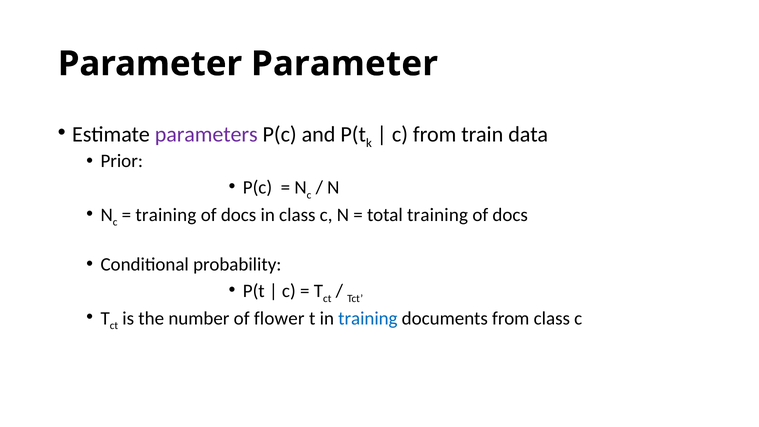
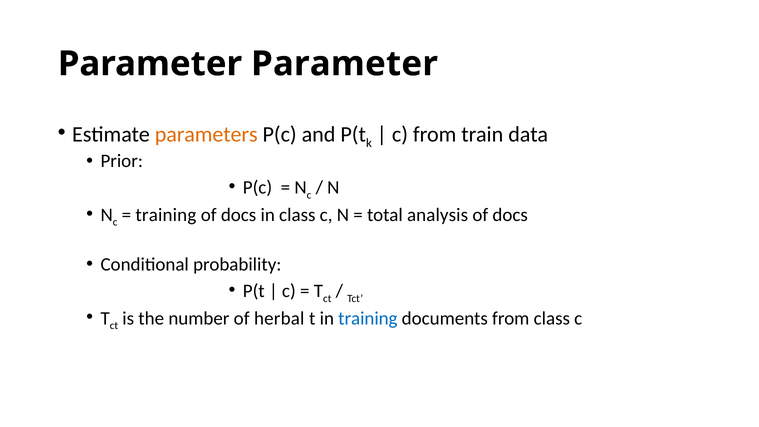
parameters colour: purple -> orange (206, 134)
total training: training -> analysis (438, 215)
flower: flower -> herbal (279, 318)
